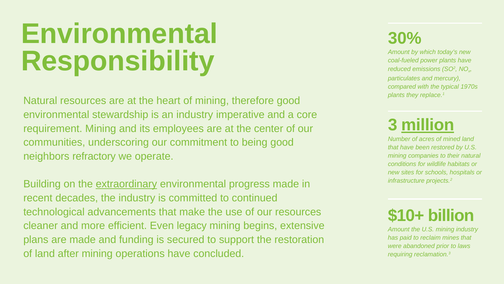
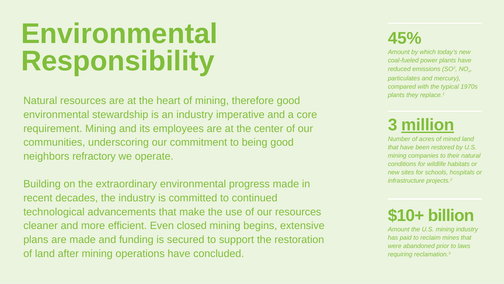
30%: 30% -> 45% (405, 38)
extraordinary underline: present -> none (126, 184)
legacy: legacy -> closed (192, 225)
